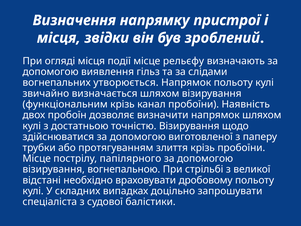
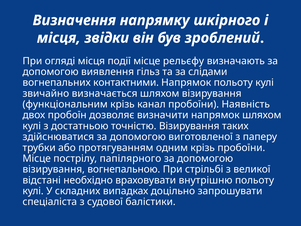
пристрої: пристрої -> шкірного (227, 20)
утворюється: утворюється -> контактними (126, 83)
щодо: щодо -> таких (235, 126)
злиття: злиття -> одним (172, 148)
дробовому: дробовому -> внутрішню (206, 180)
